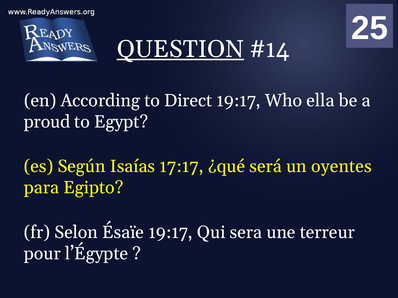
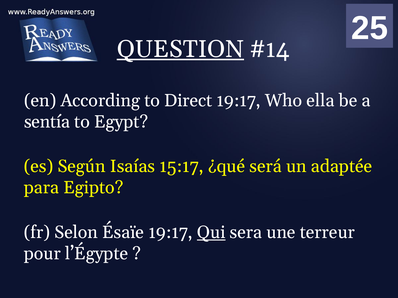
proud: proud -> sentía (47, 122)
17:17: 17:17 -> 15:17 (182, 167)
oyentes: oyentes -> adaptée (342, 167)
Qui underline: none -> present (211, 233)
